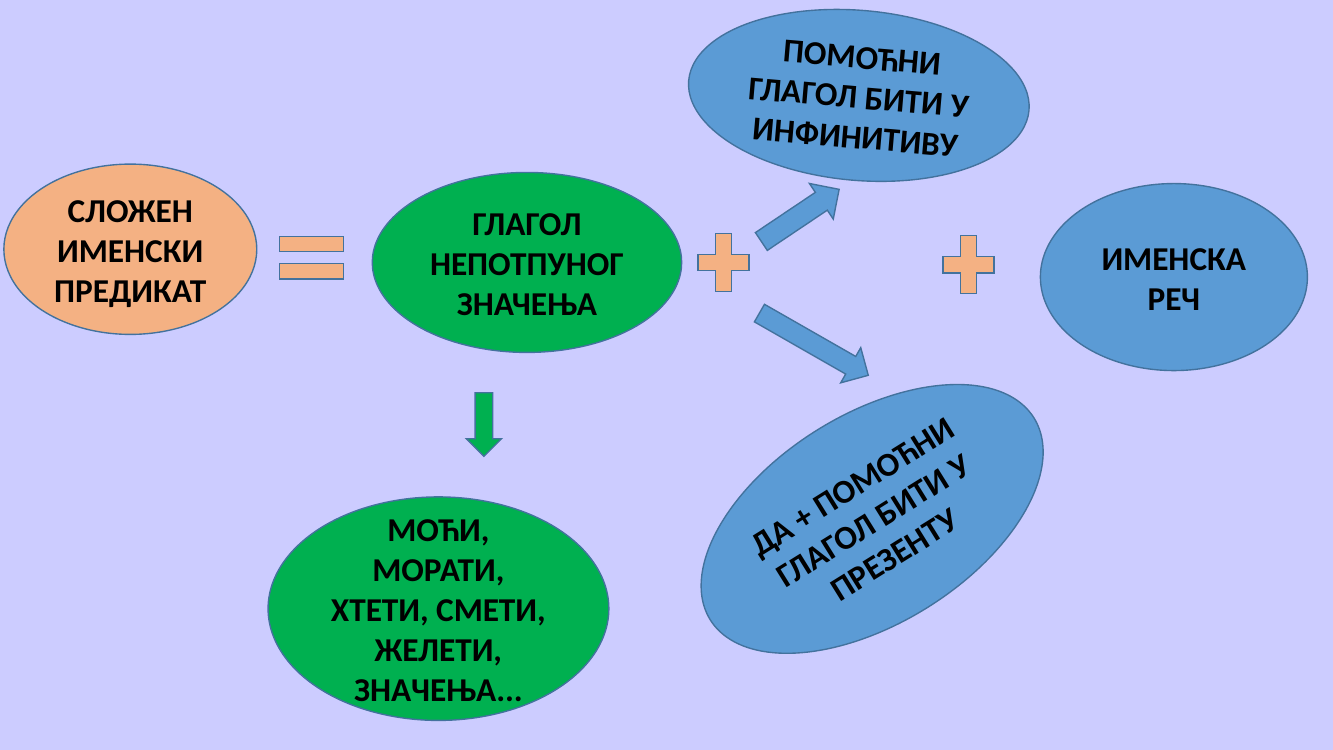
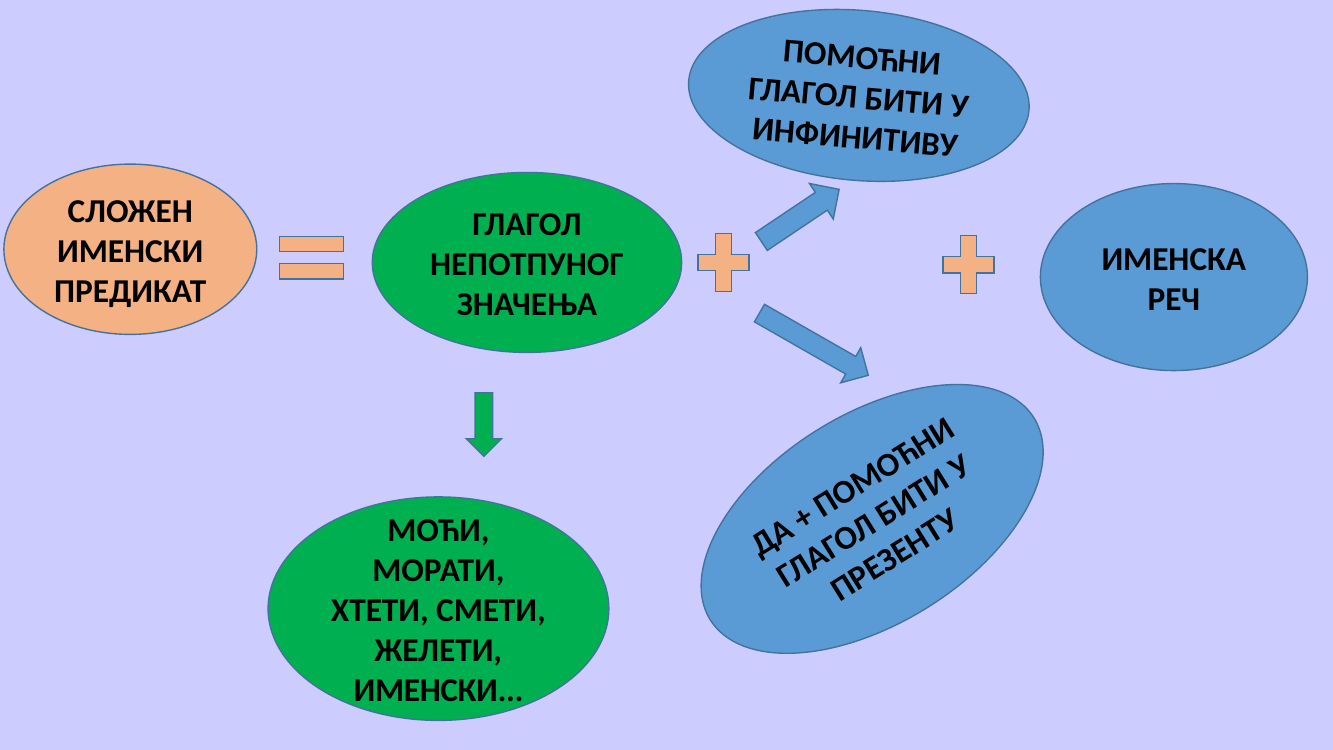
ЗНАЧЕЊА: ЗНАЧЕЊА -> ИМЕНСКИ (439, 691)
